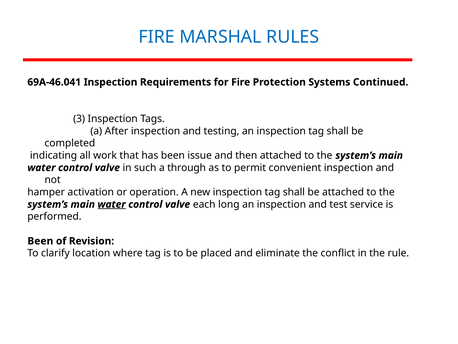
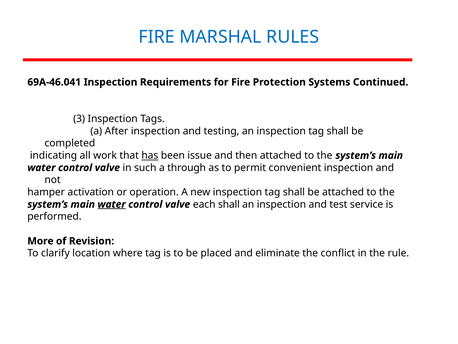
has underline: none -> present (150, 155)
each long: long -> shall (229, 204)
Been: Been -> More (40, 241)
